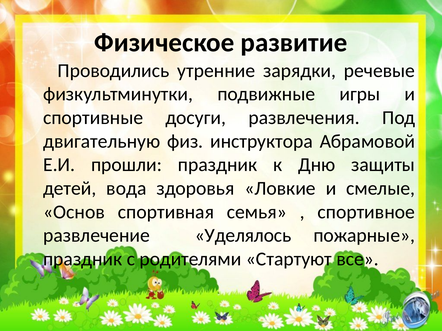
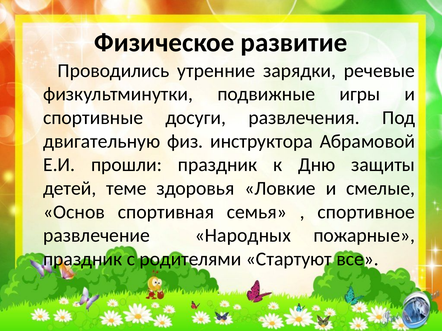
вода: вода -> теме (126, 189)
Уделялось: Уделялось -> Народных (243, 236)
